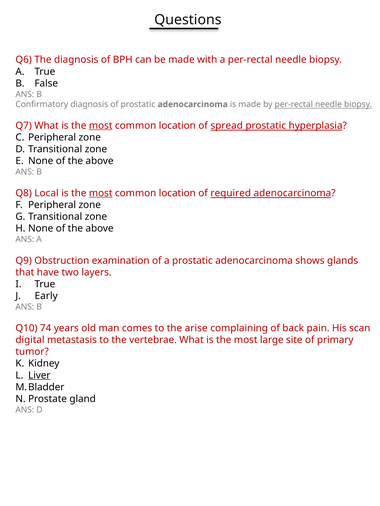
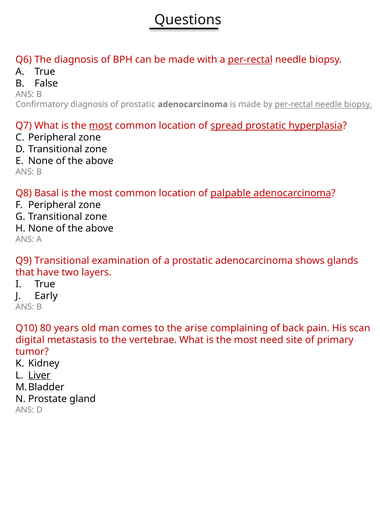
per-rectal underline: none -> present (250, 60)
Local: Local -> Basal (47, 193)
most underline: present -> none (101, 193)
required: required -> palpable (231, 193)
Q9 Obstruction: Obstruction -> Transitional (62, 261)
74: 74 -> 80 (46, 328)
large: large -> need (272, 340)
